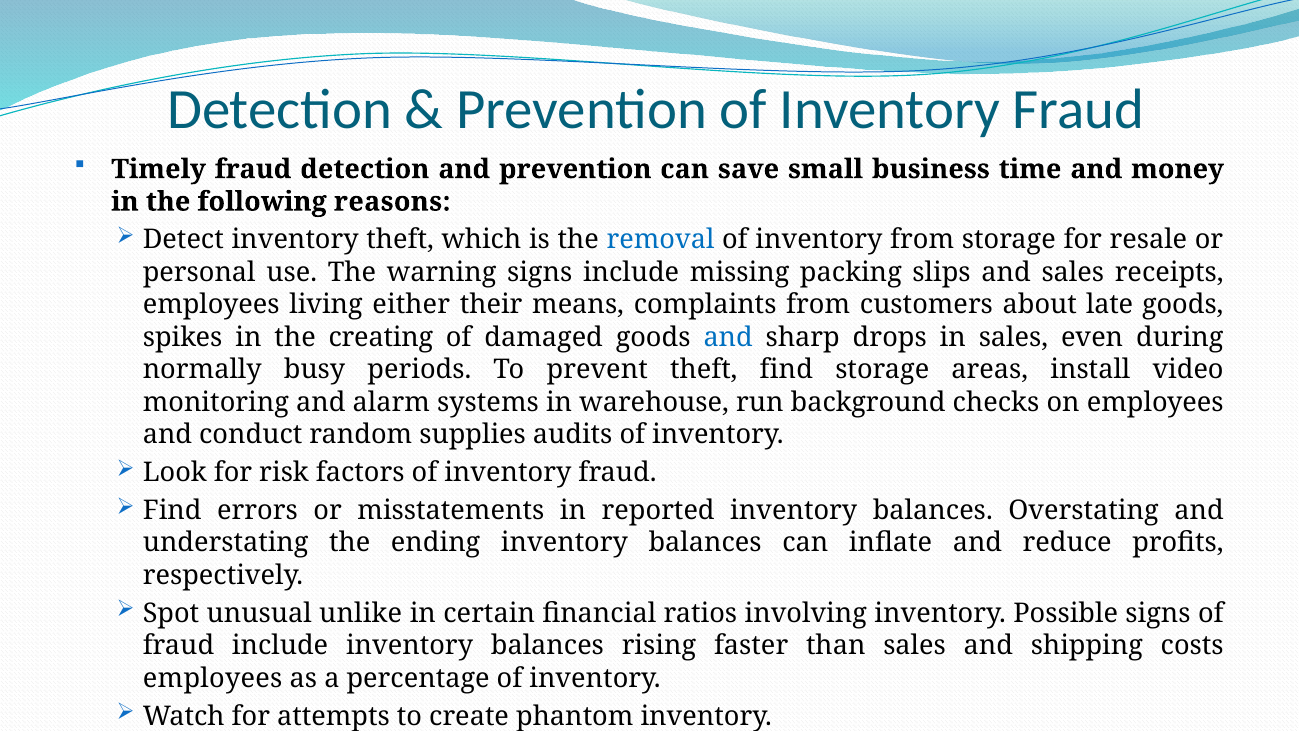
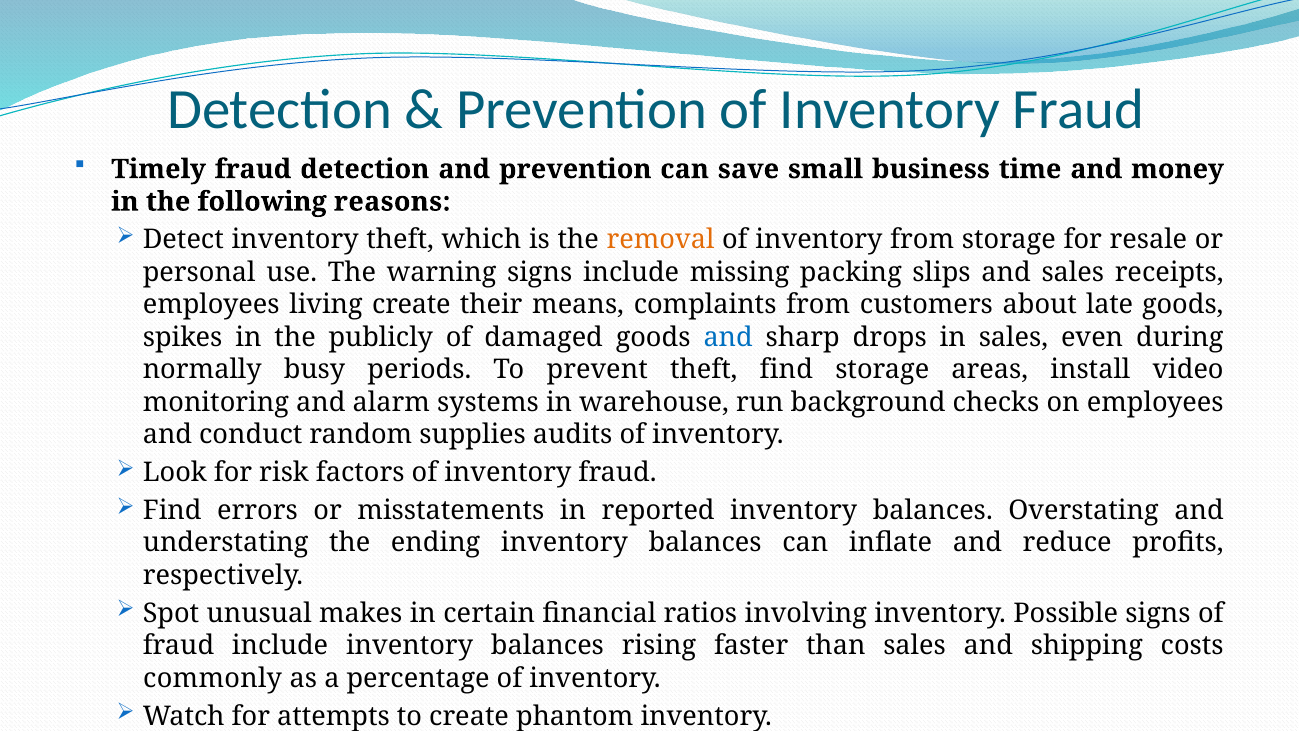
removal colour: blue -> orange (660, 240)
living either: either -> create (411, 305)
creating: creating -> publicly (381, 337)
unlike: unlike -> makes (361, 613)
employees: employees -> commonly (213, 678)
